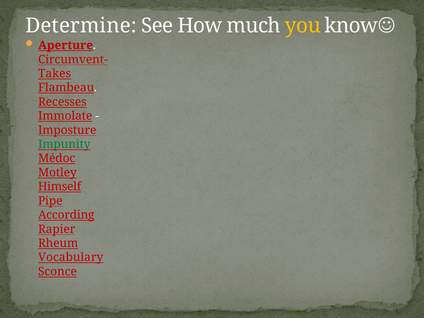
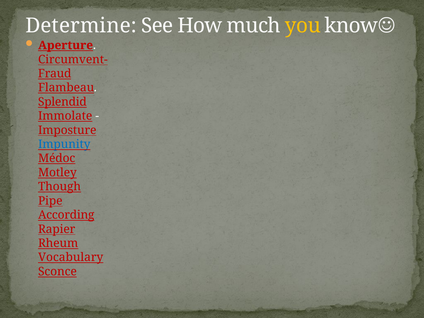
Takes: Takes -> Fraud (55, 74)
Recesses: Recesses -> Splendid (62, 102)
Impunity colour: green -> blue (64, 144)
Himself: Himself -> Though (60, 187)
